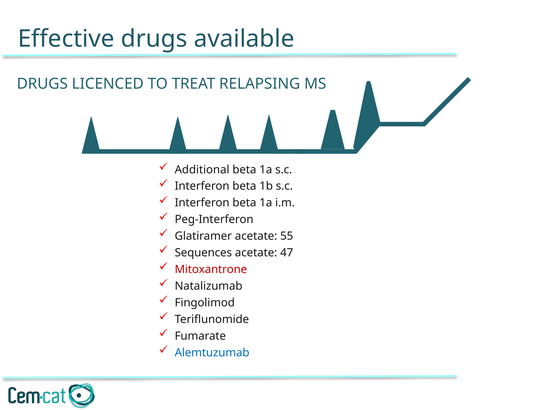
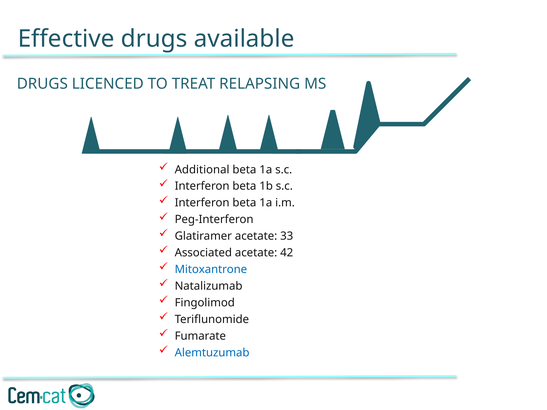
55: 55 -> 33 (287, 236)
Sequences: Sequences -> Associated (203, 253)
47: 47 -> 42 (287, 253)
Mitoxantrone colour: red -> blue (211, 270)
